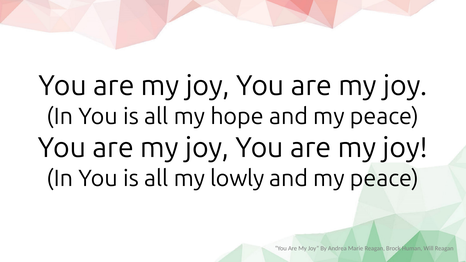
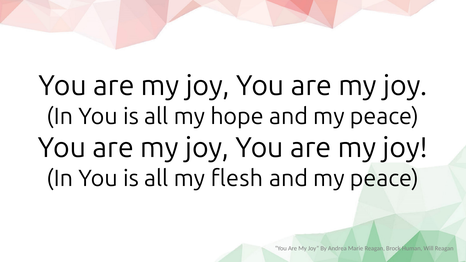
lowly: lowly -> flesh (237, 179)
